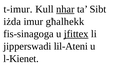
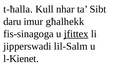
t-imur: t-imur -> t-ħalla (18, 9)
nhar underline: present -> none (65, 9)
iżda: iżda -> daru (12, 21)
lil-Ateni: lil-Ateni -> lil-Salm (71, 46)
